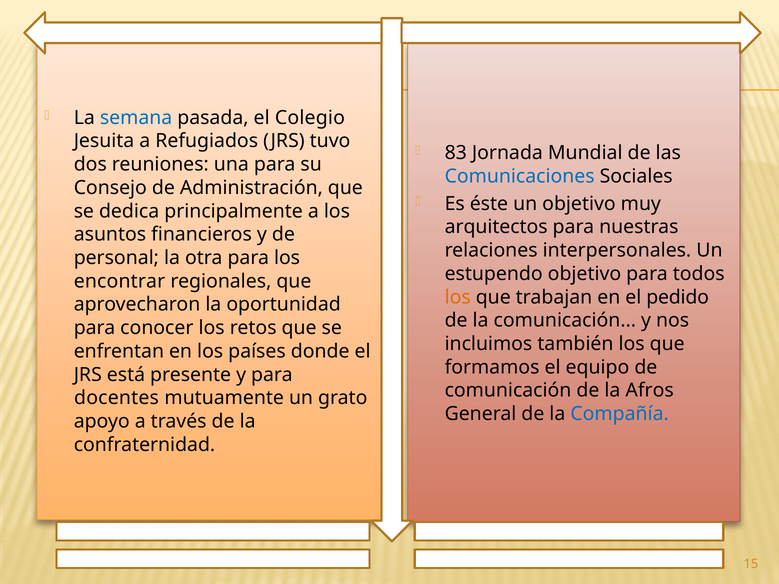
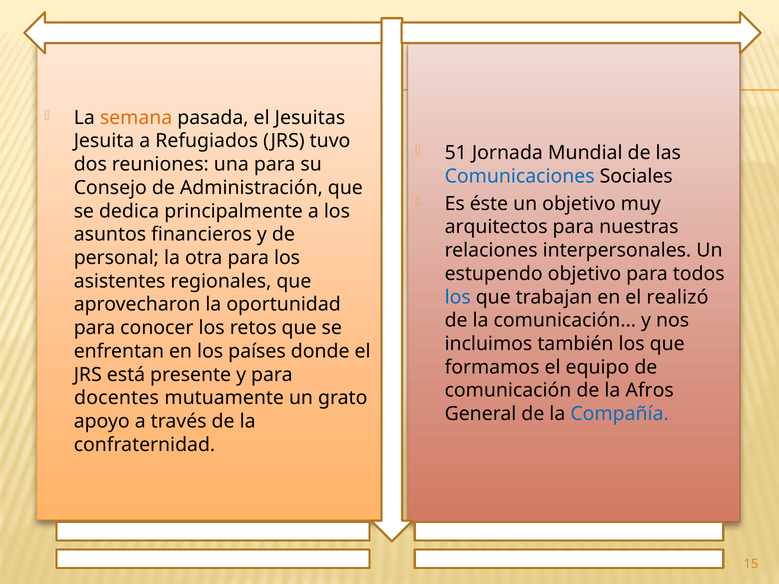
semana colour: blue -> orange (136, 118)
Colegio: Colegio -> Jesuitas (310, 118)
83: 83 -> 51 (456, 153)
encontrar: encontrar -> asistentes (120, 281)
los colour: orange -> blue (458, 297)
pedido: pedido -> realizó (677, 297)
